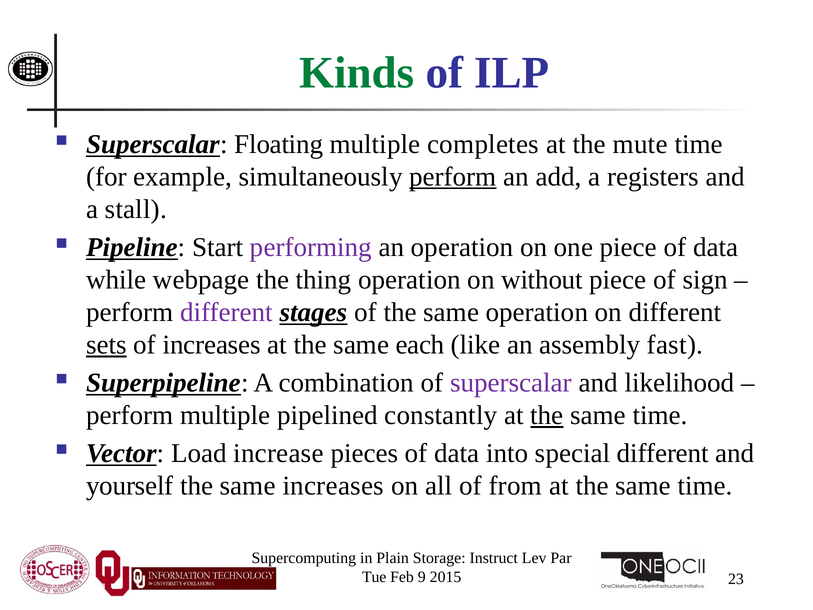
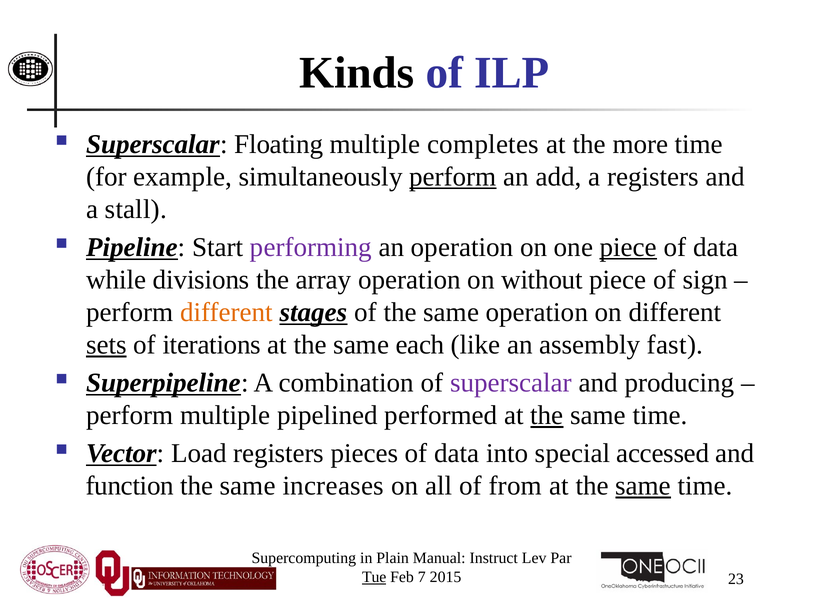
Kinds colour: green -> black (357, 73)
mute: mute -> more (640, 144)
piece underline: none -> present (628, 247)
webpage: webpage -> divisions (201, 280)
thing: thing -> array (324, 280)
different colour: purple -> orange (226, 312)
of increases: increases -> iterations (212, 345)
likelihood: likelihood -> producing (679, 383)
constantly: constantly -> performed (441, 415)
Load increase: increase -> registers (279, 453)
special different: different -> accessed (663, 453)
yourself: yourself -> function (130, 486)
same underline: none -> present (643, 486)
Storage: Storage -> Manual (439, 558)
Tue underline: none -> present (374, 577)
9: 9 -> 7 (422, 577)
